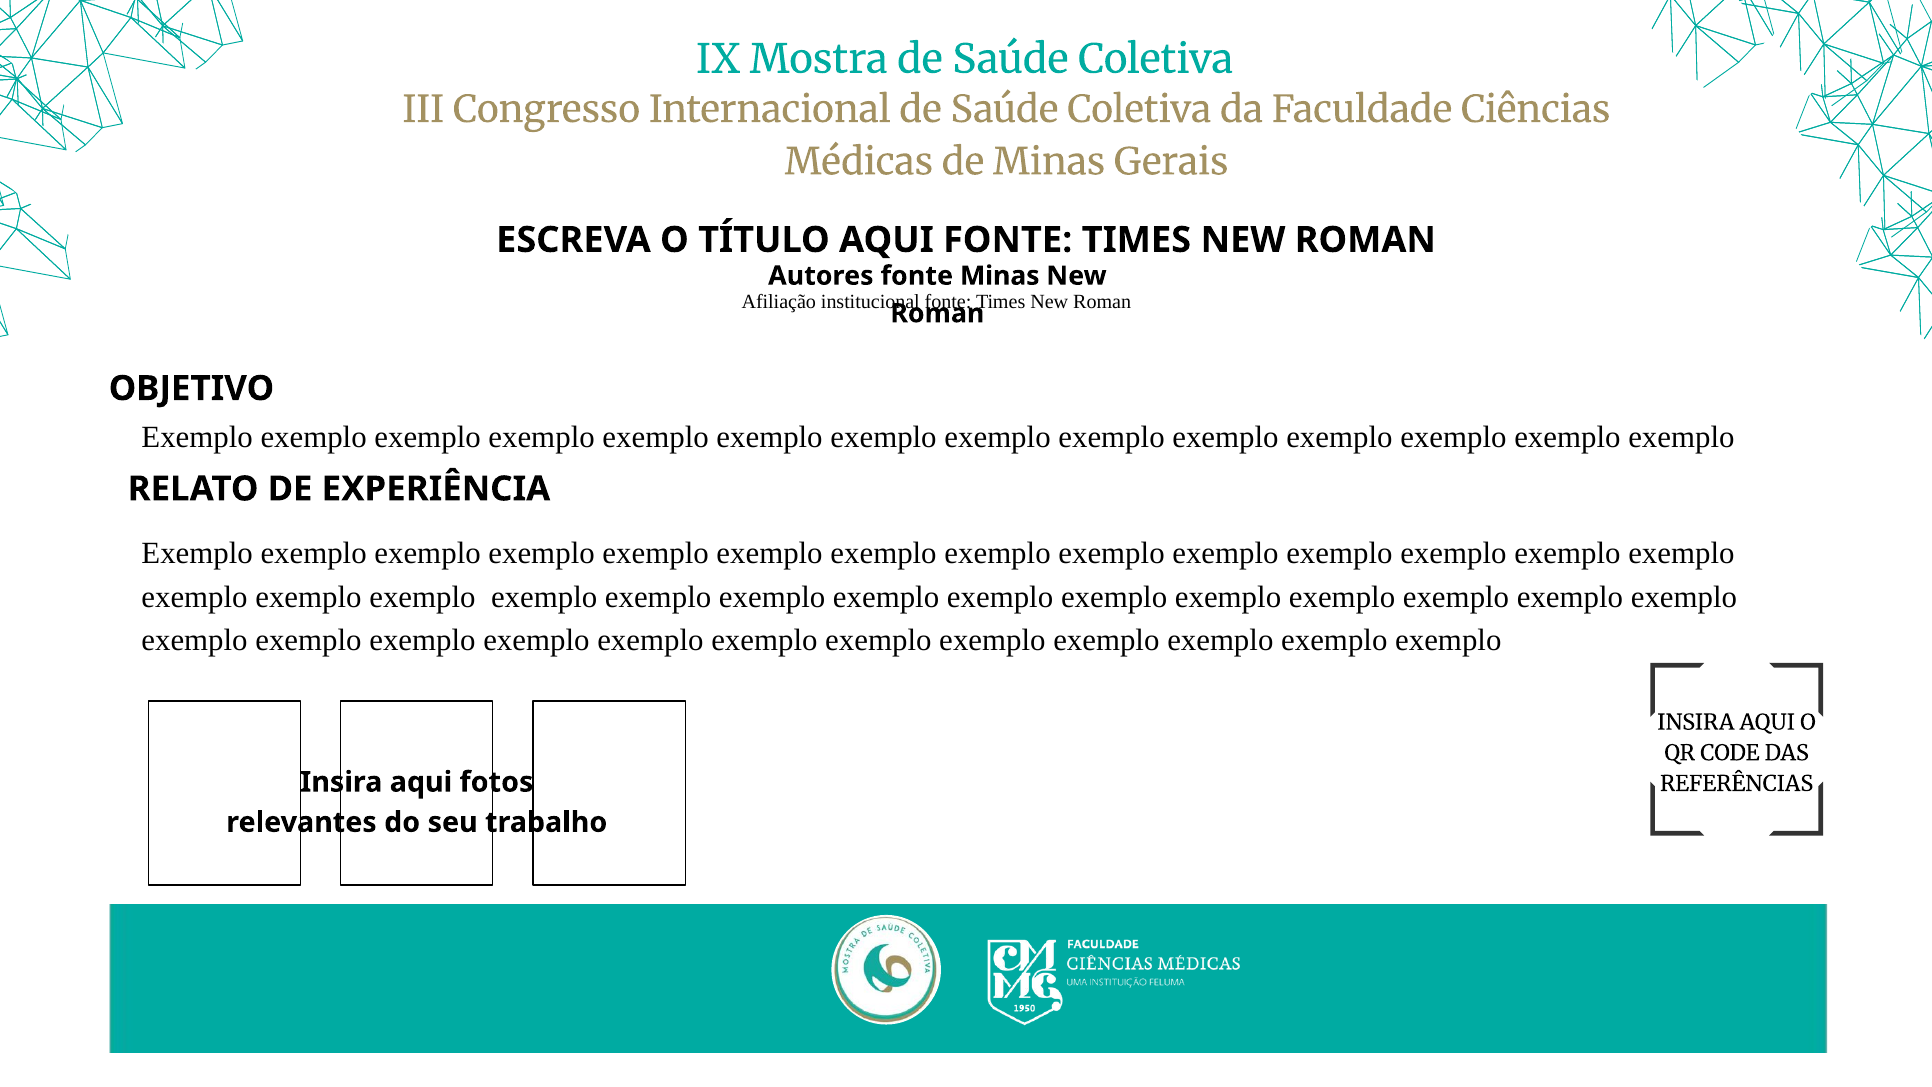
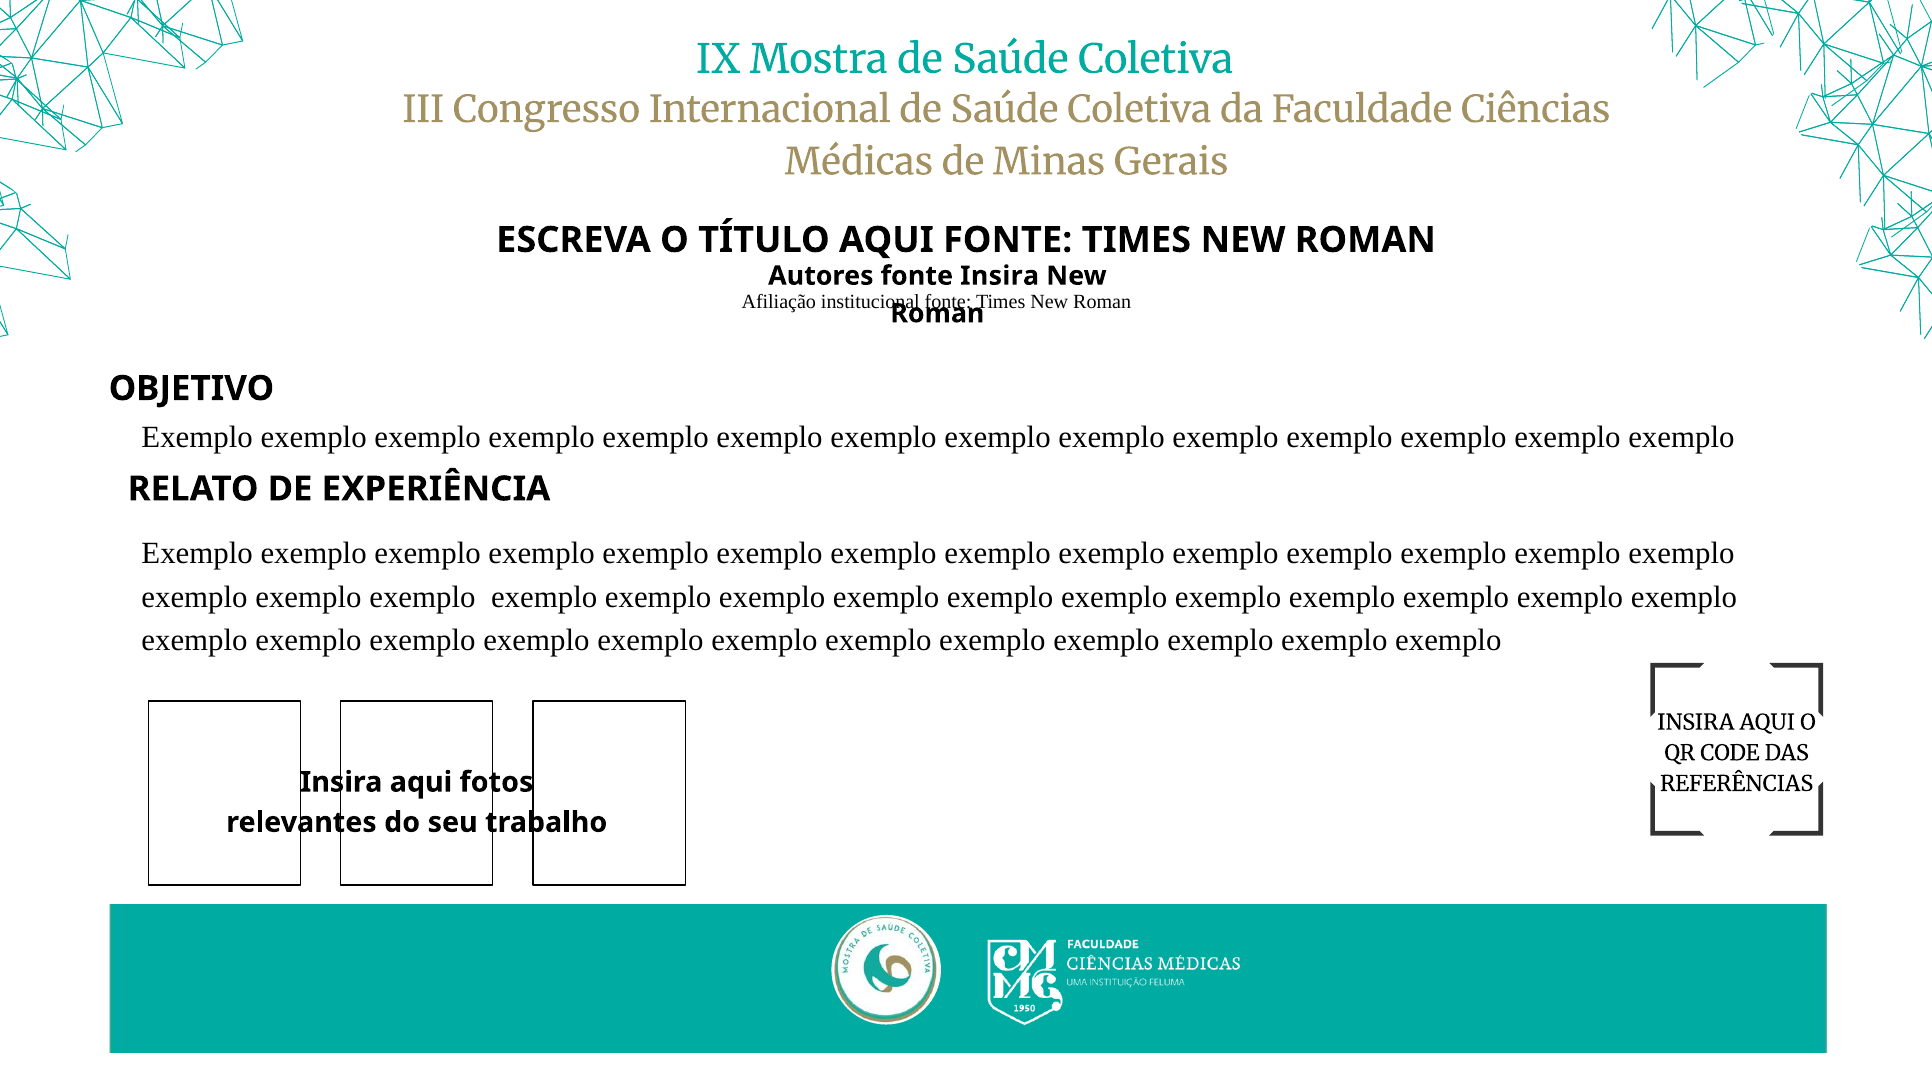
fonte Minas: Minas -> Insira (1000, 276)
